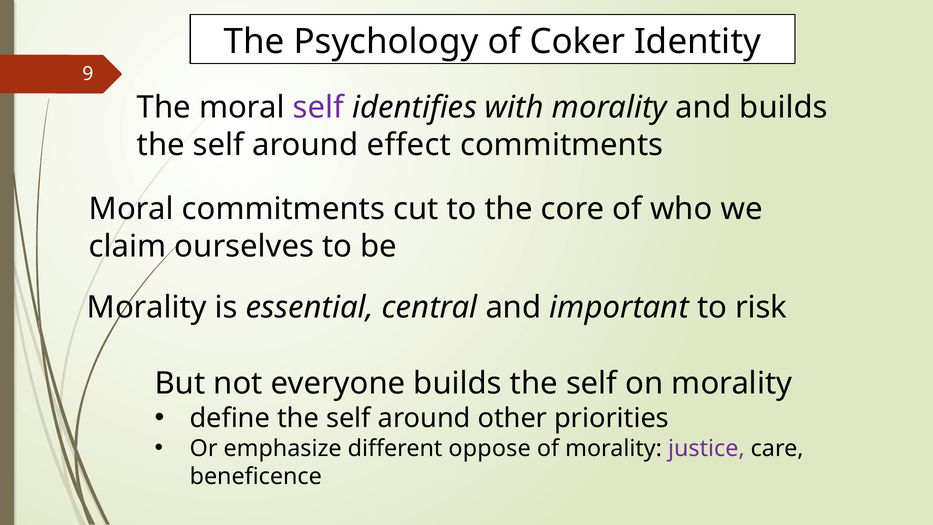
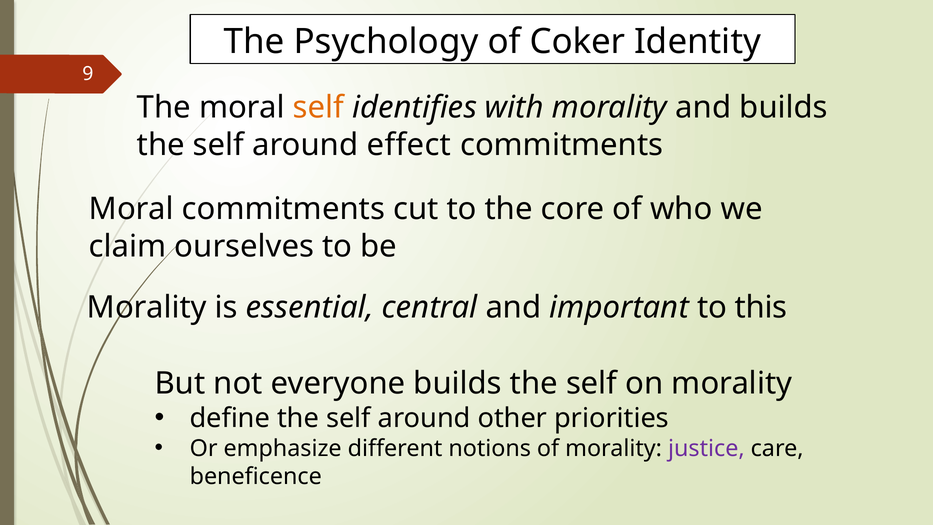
self colour: purple -> orange (318, 107)
risk: risk -> this (761, 307)
oppose: oppose -> notions (490, 448)
